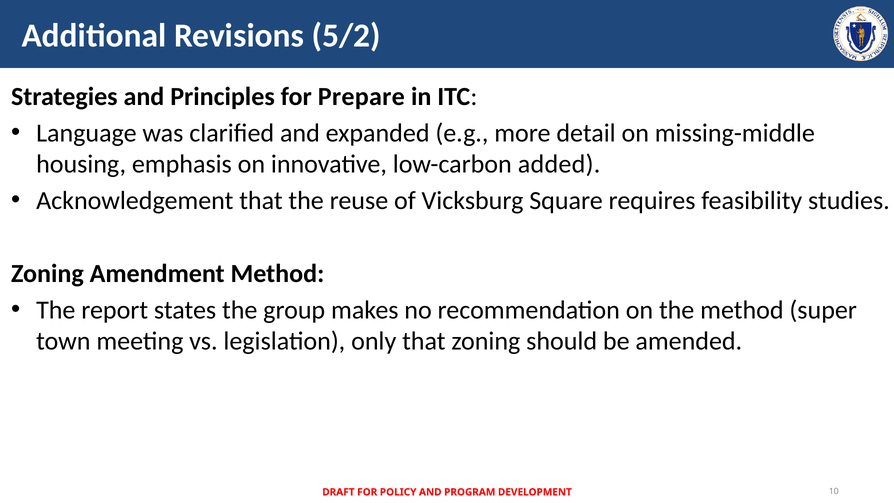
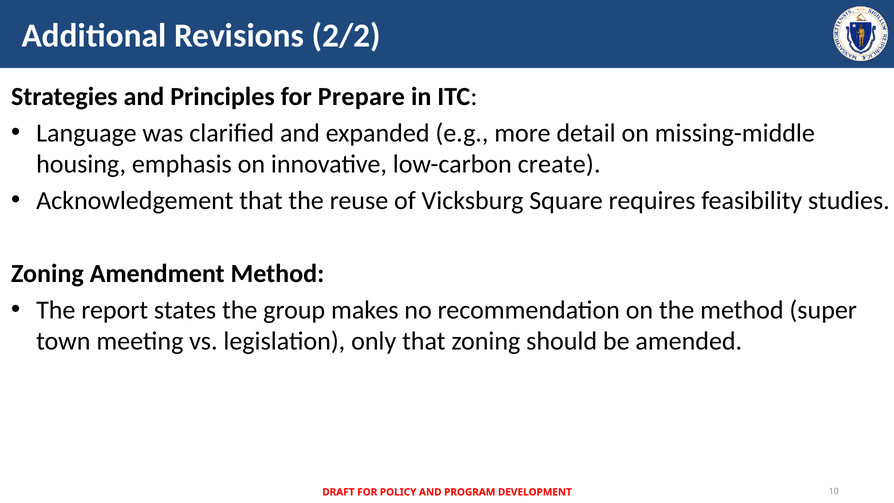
5/2: 5/2 -> 2/2 (346, 36)
added: added -> create (559, 164)
